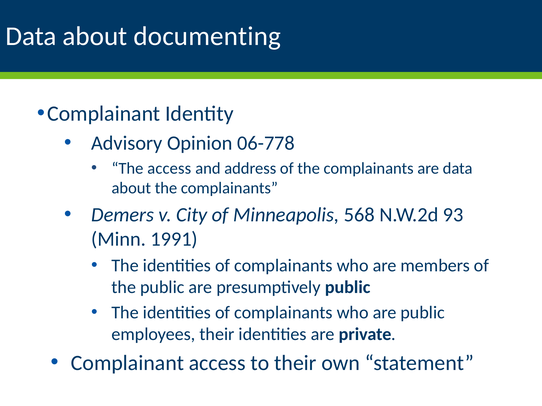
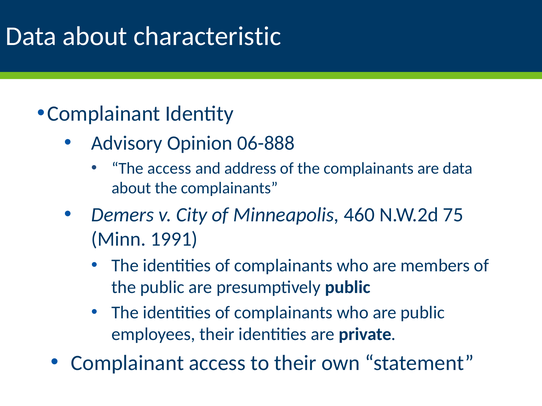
documenting: documenting -> characteristic (207, 36)
06-778: 06-778 -> 06-888 (266, 143)
568: 568 -> 460 (359, 215)
93: 93 -> 75 (453, 215)
